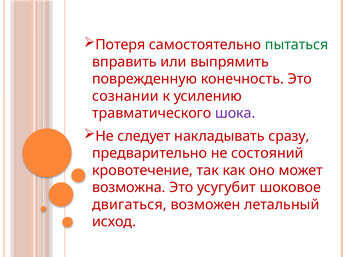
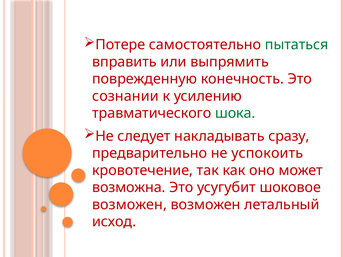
Потеря: Потеря -> Потере (120, 45)
шока colour: purple -> green (235, 113)
состояний: состояний -> успокоить (267, 153)
двигаться: двигаться -> возможен (129, 205)
